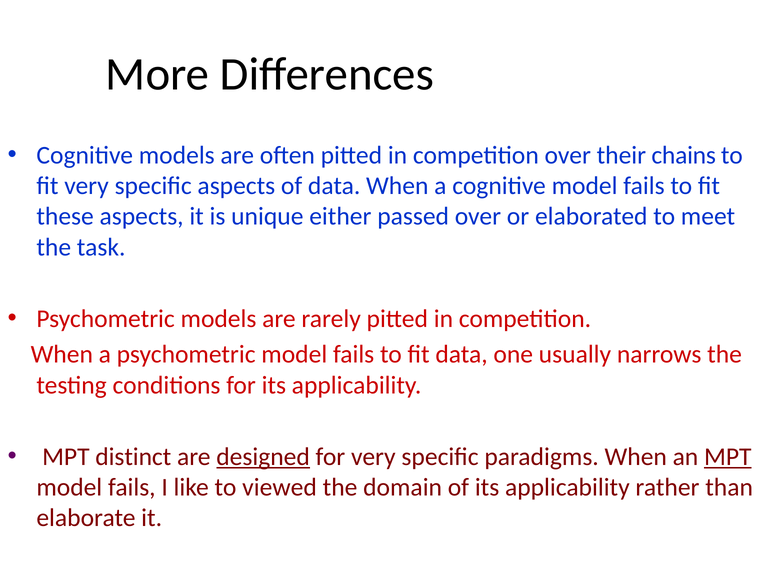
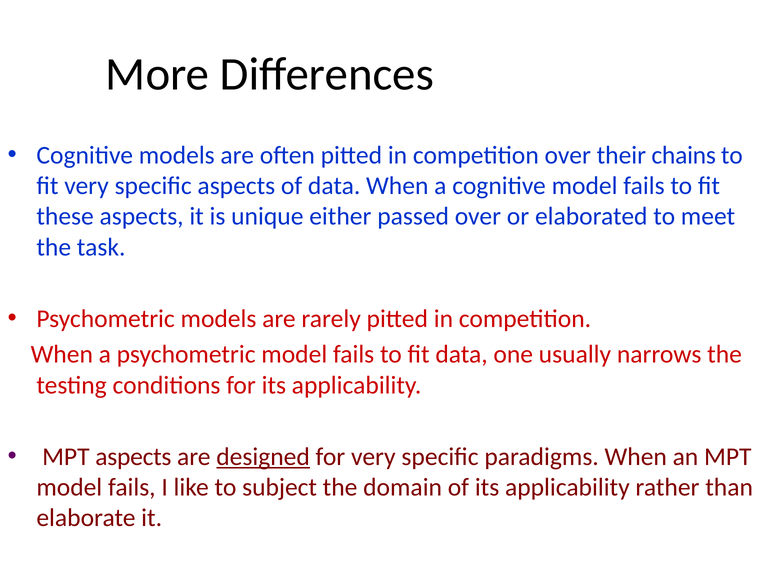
MPT distinct: distinct -> aspects (133, 457)
MPT underline: present -> none (728, 457)
viewed: viewed -> subject (280, 488)
